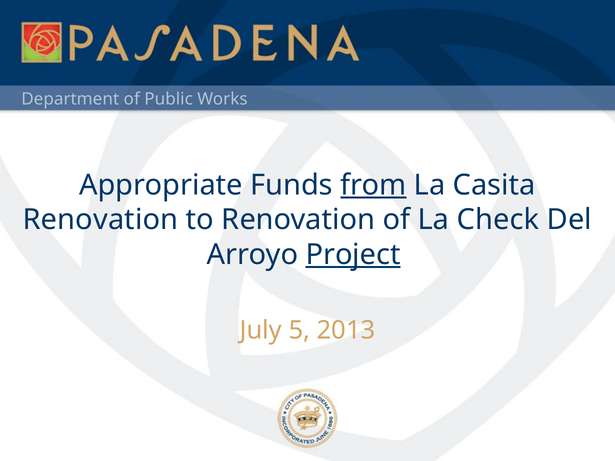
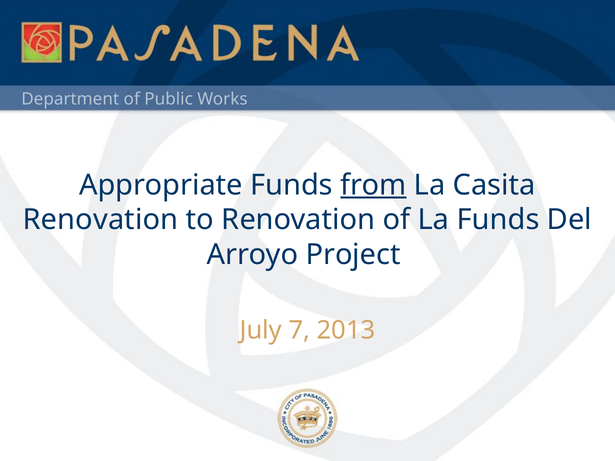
La Check: Check -> Funds (498, 220)
Project underline: present -> none (353, 255)
5: 5 -> 7 (299, 331)
